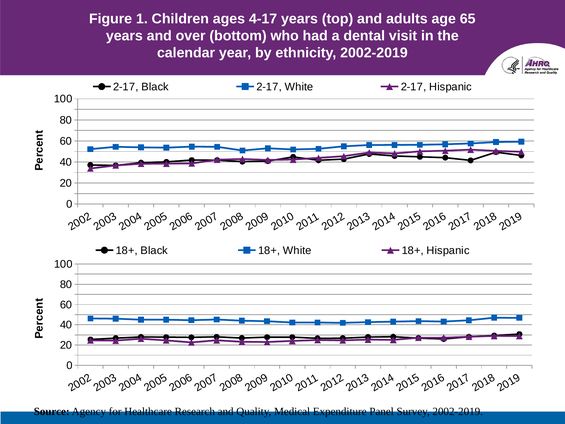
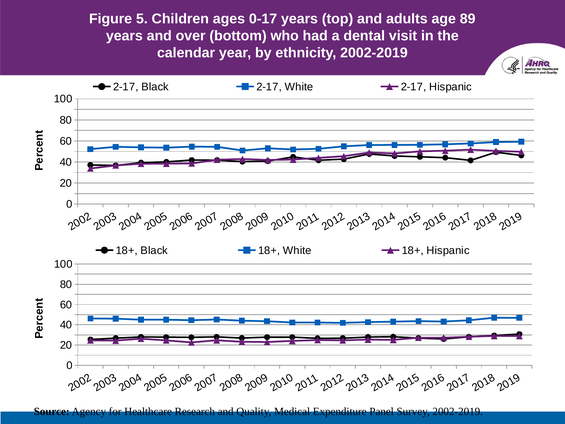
Figure 1: 1 -> 5 (142, 19)
4-17: 4-17 -> 0-17 (263, 19)
65: 65 -> 89 (468, 19)
